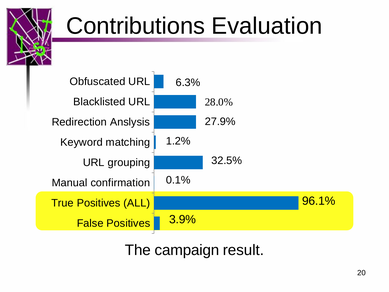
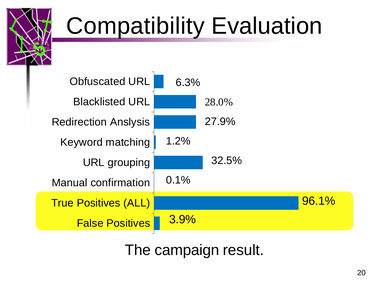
Contributions: Contributions -> Compatibility (135, 26)
